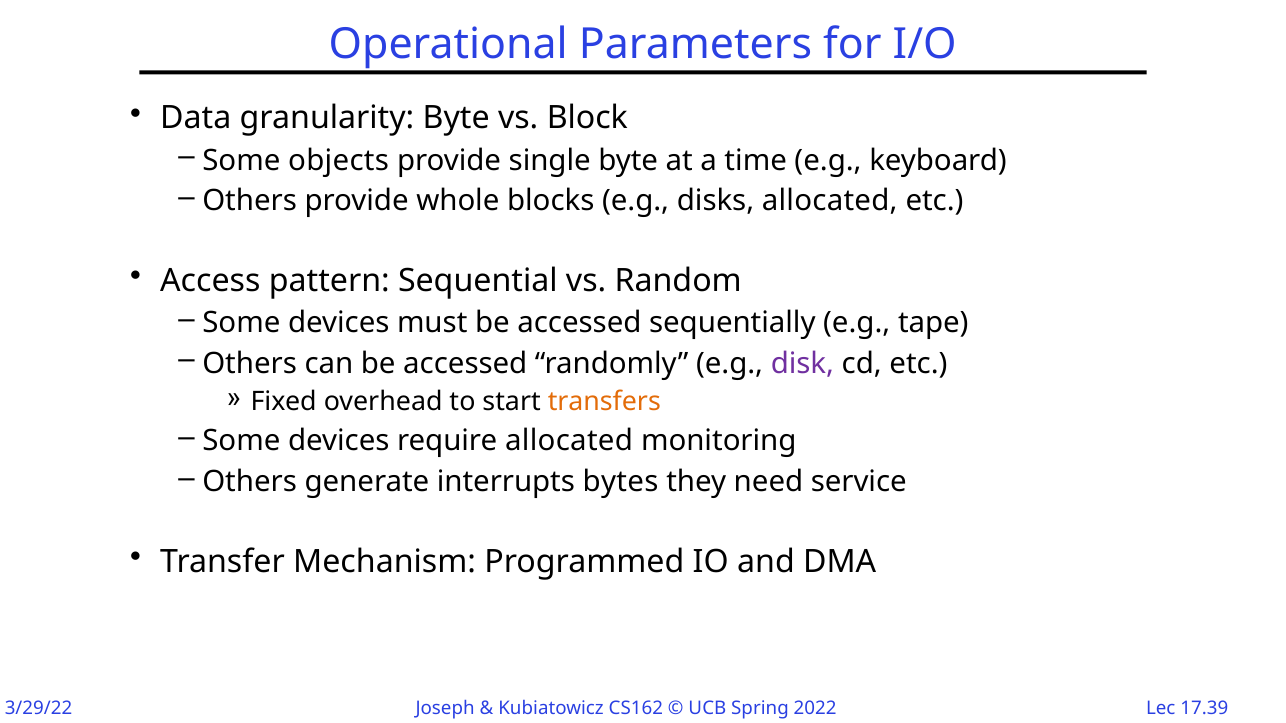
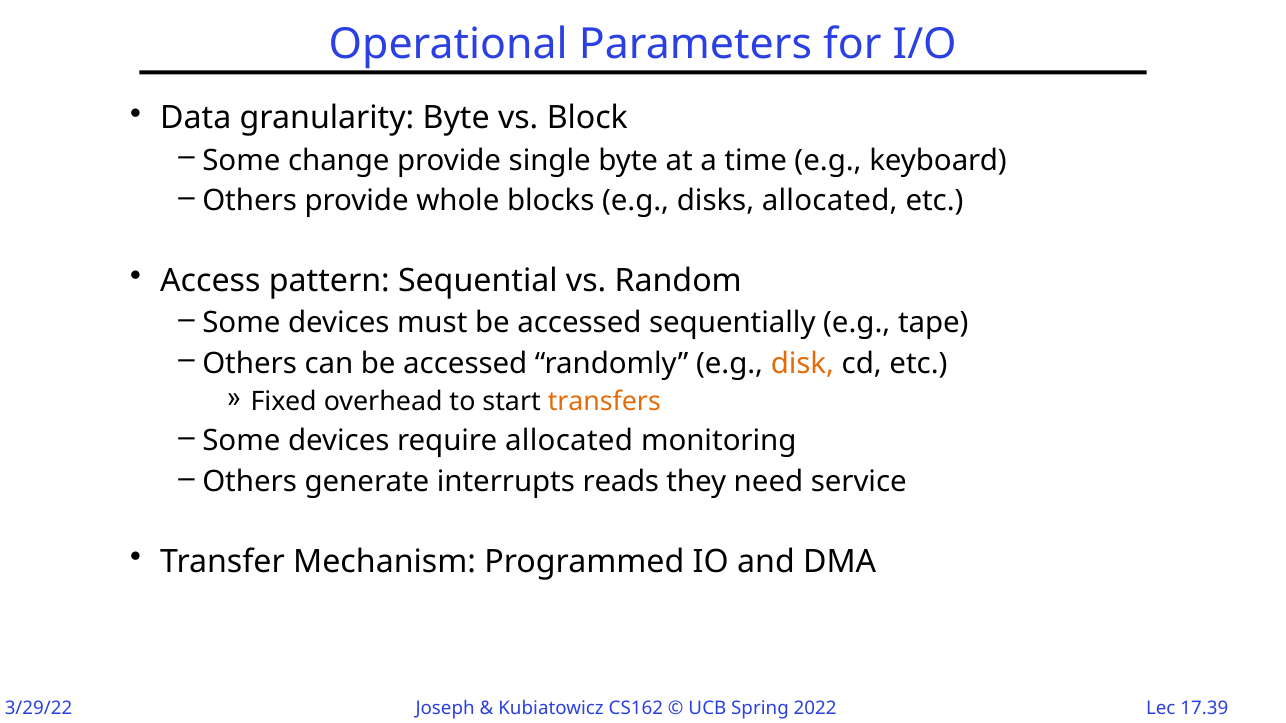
objects: objects -> change (339, 160)
disk colour: purple -> orange (802, 364)
bytes: bytes -> reads (621, 482)
